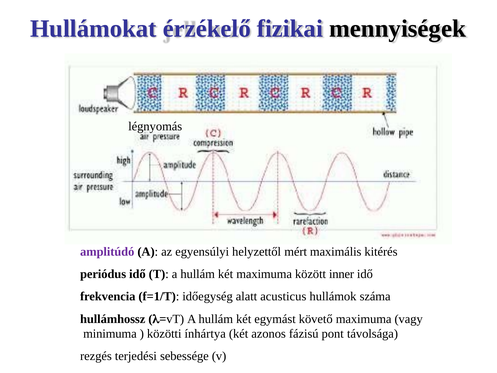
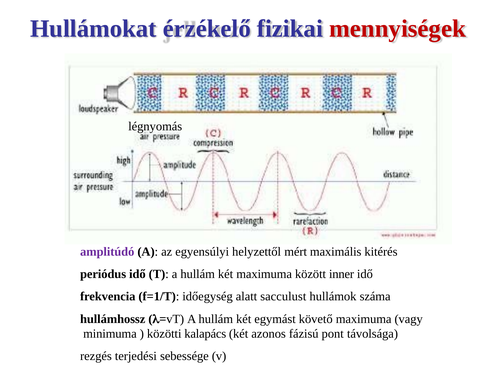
mennyiségek colour: black -> red (398, 29)
acusticus: acusticus -> sacculust (283, 296)
ínhártya: ínhártya -> kalapács (205, 334)
